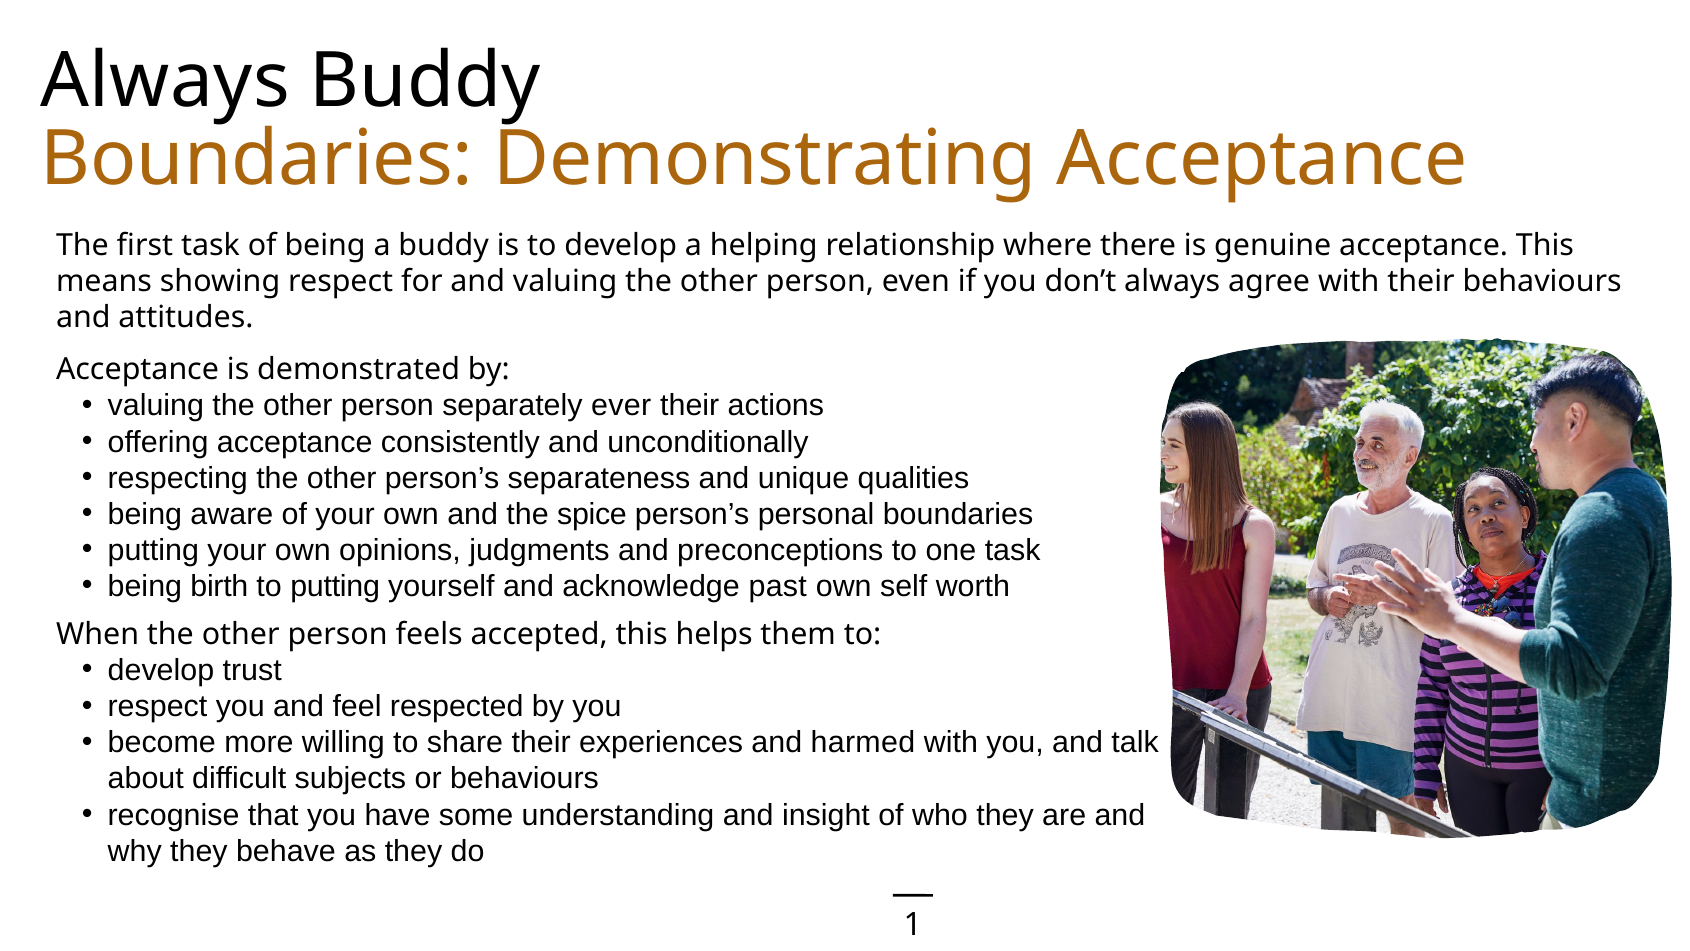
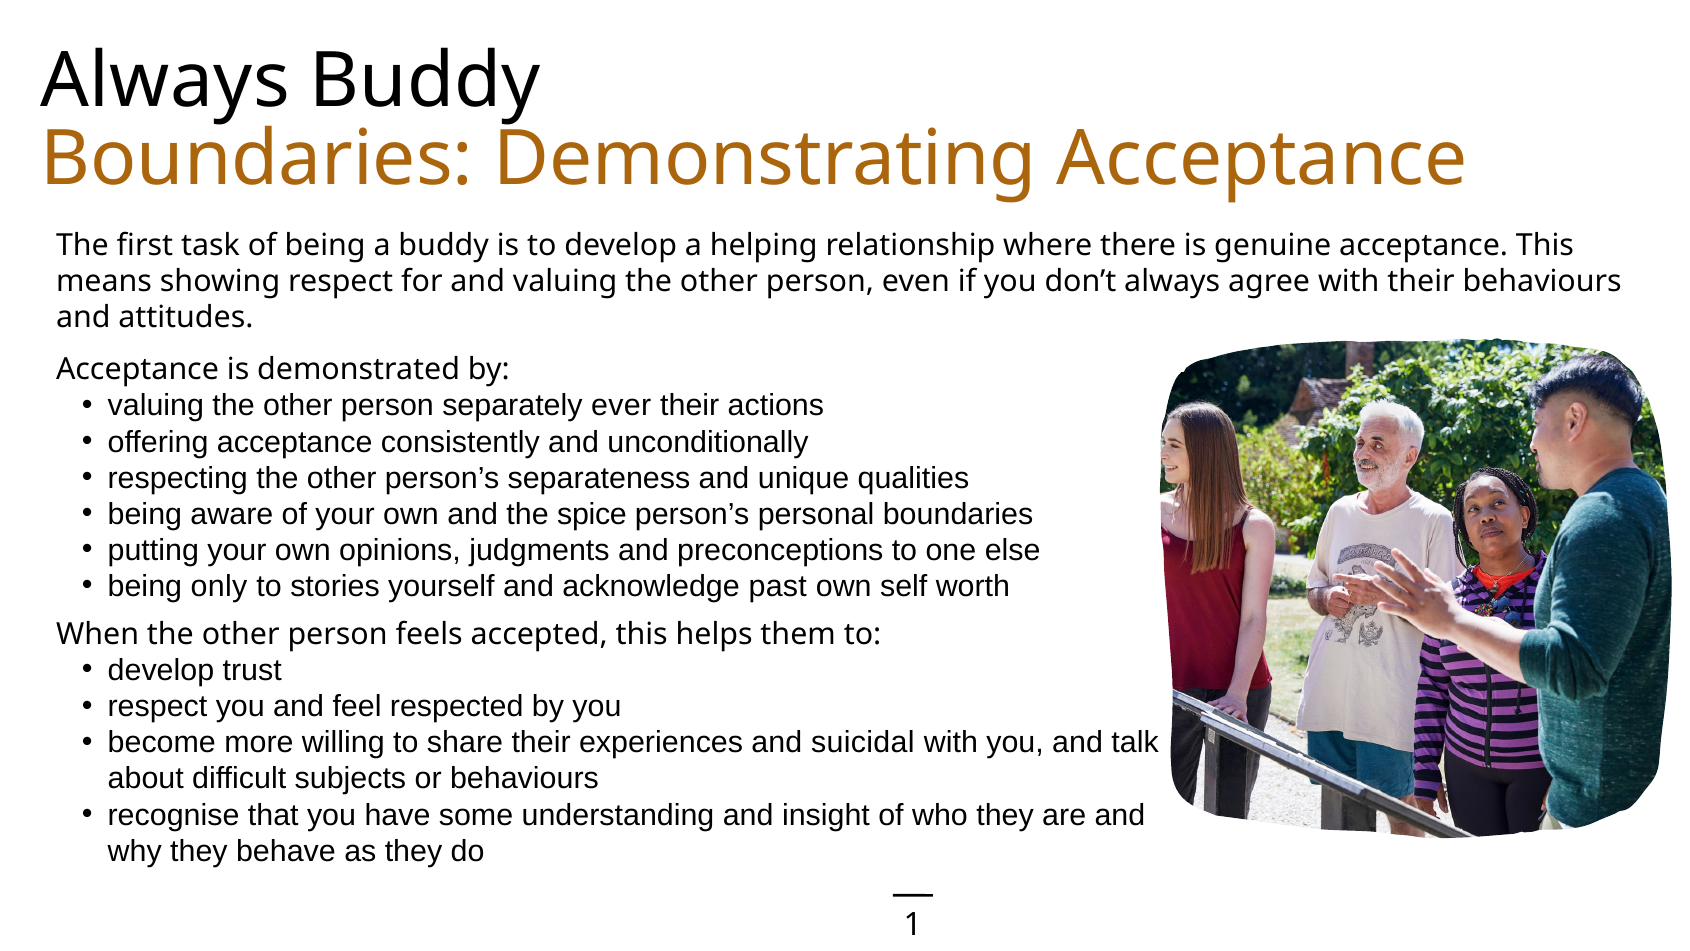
one task: task -> else (1013, 550)
birth: birth -> only (219, 586)
to putting: putting -> stories (335, 586)
harmed: harmed -> suicidal (863, 742)
